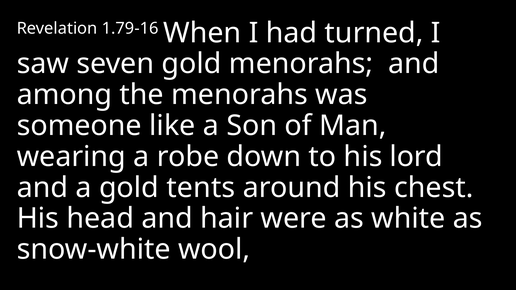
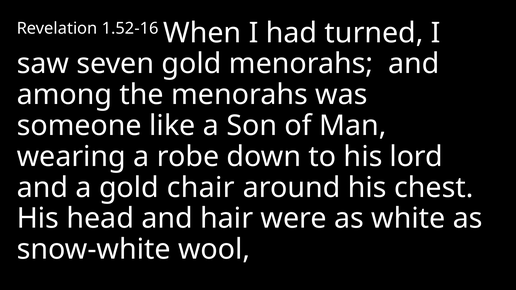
1.79-16: 1.79-16 -> 1.52-16 (130, 29)
tents: tents -> chair (201, 188)
